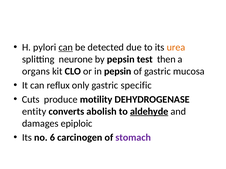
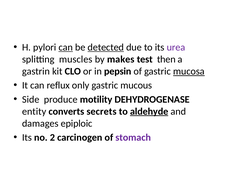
detected underline: none -> present (106, 47)
urea colour: orange -> purple (176, 47)
neurone: neurone -> muscles (76, 59)
by pepsin: pepsin -> makes (121, 59)
organs: organs -> gastrin (36, 72)
mucosa underline: none -> present (189, 72)
specific: specific -> mucous (136, 86)
Cuts: Cuts -> Side (31, 100)
abolish: abolish -> secrets (102, 112)
6: 6 -> 2 (52, 138)
